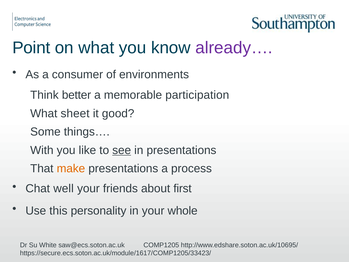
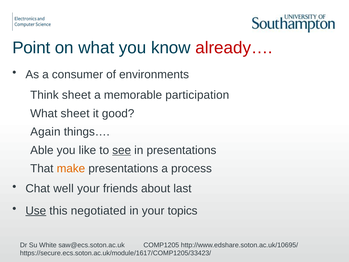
already… colour: purple -> red (234, 48)
Think better: better -> sheet (76, 95)
Some: Some -> Again (45, 132)
With: With -> Able (42, 150)
first: first -> last (182, 188)
Use underline: none -> present (36, 211)
personality: personality -> negotiated (98, 211)
whole: whole -> topics (183, 211)
